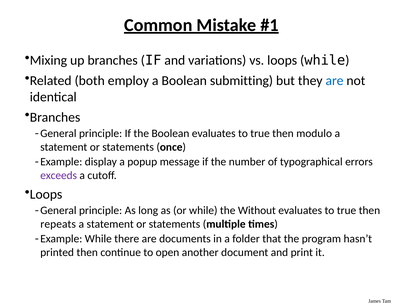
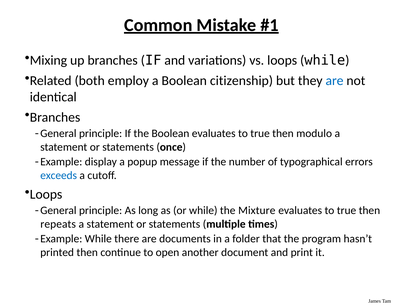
submitting: submitting -> citizenship (241, 81)
exceeds colour: purple -> blue (59, 175)
Without: Without -> Mixture (257, 210)
